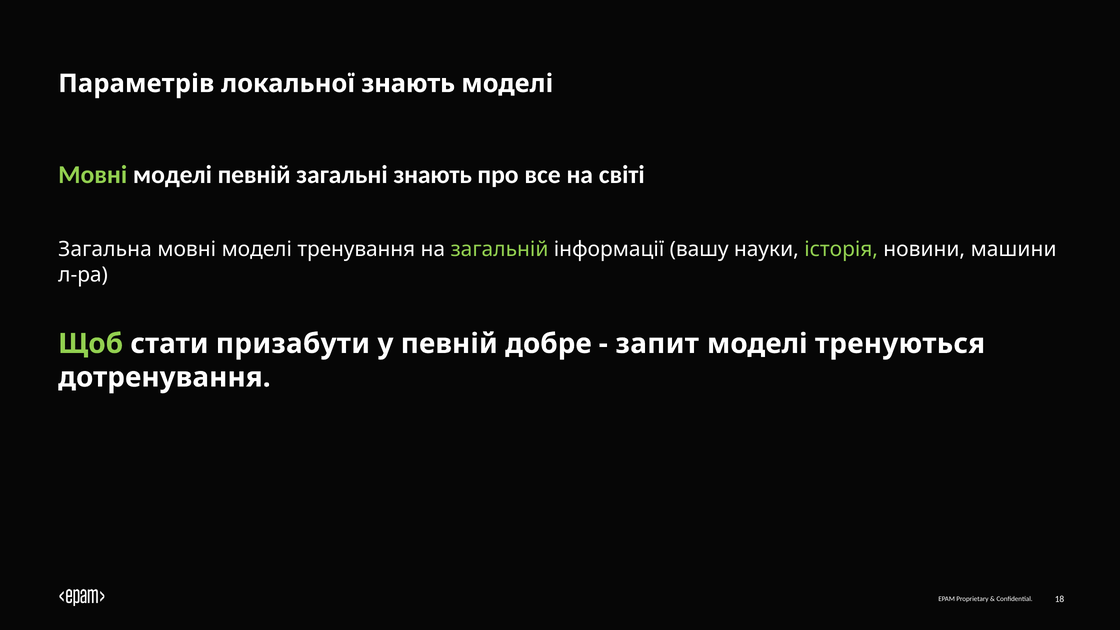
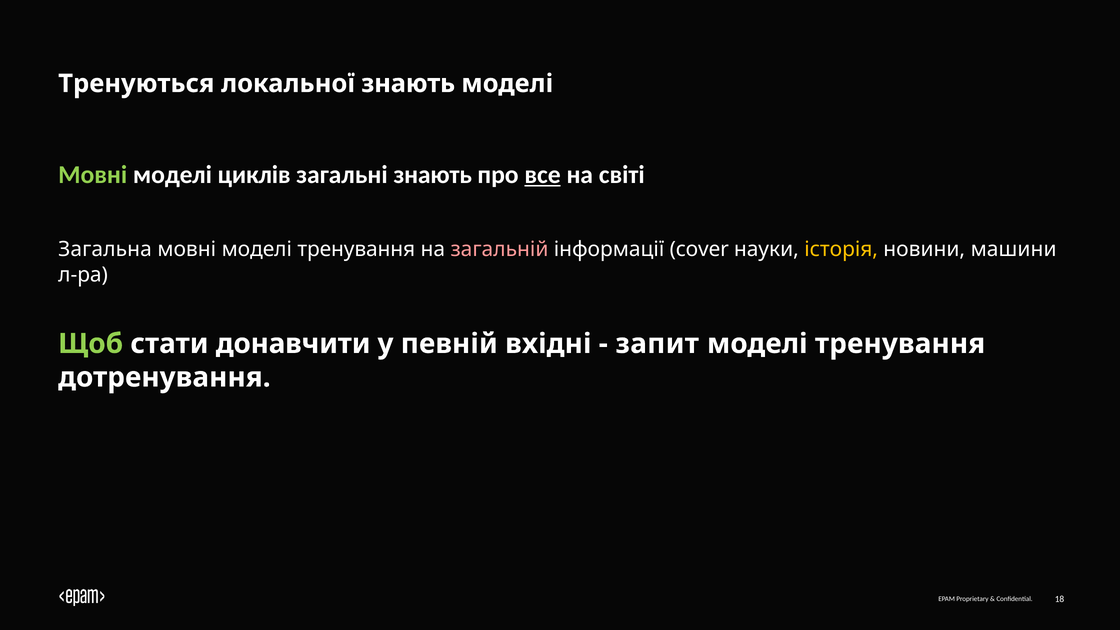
Параметрів: Параметрів -> Тренуються (136, 84)
моделі певній: певній -> циклів (254, 175)
все underline: none -> present (543, 175)
загальній colour: light green -> pink (499, 249)
вашу: вашу -> cover (699, 249)
історія colour: light green -> yellow (841, 249)
призабути: призабути -> донавчити (293, 344)
добре: добре -> вхідні (548, 344)
тренуються: тренуються -> тренування (900, 344)
